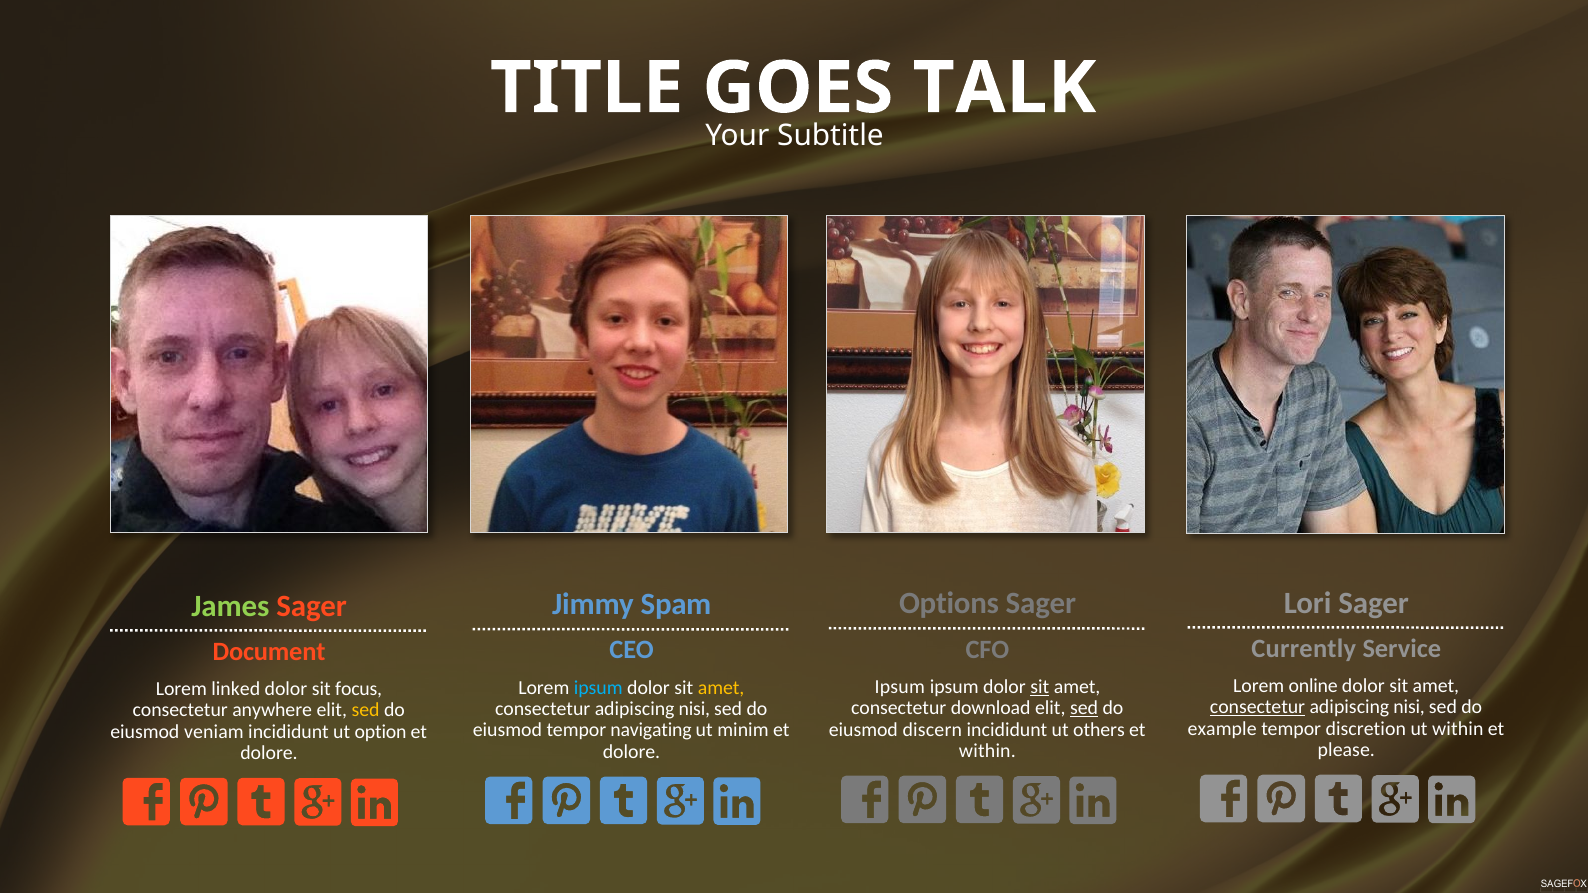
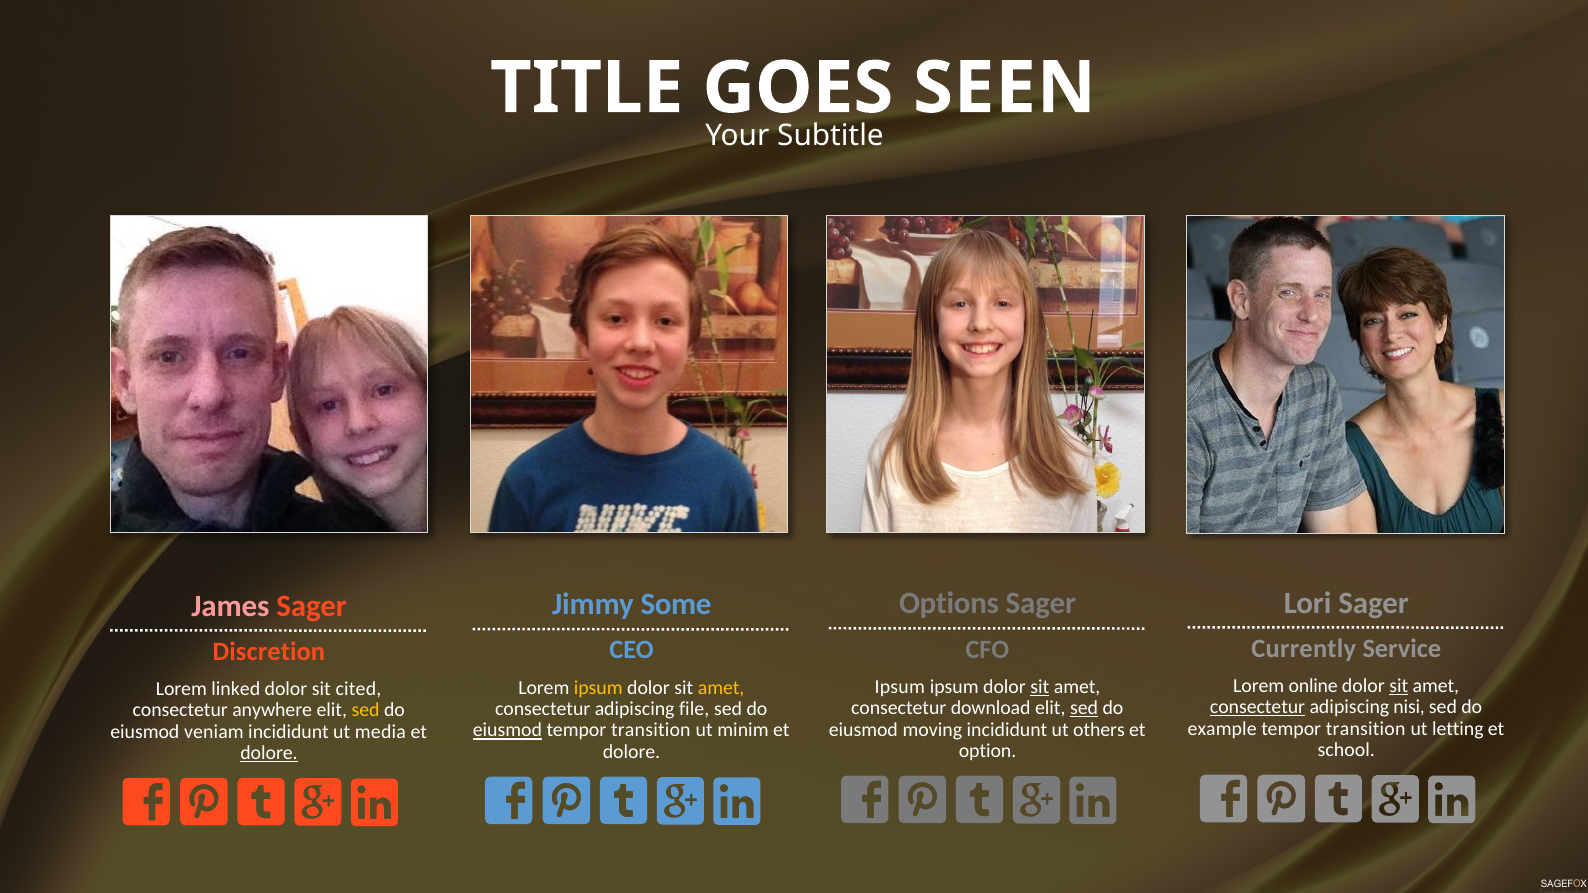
TALK: TALK -> SEEN (1004, 88)
Spam: Spam -> Some (676, 605)
James colour: light green -> pink (230, 606)
Document: Document -> Discretion (269, 652)
sit underline: none -> present (1399, 686)
ipsum colour: light blue -> yellow (598, 688)
focus: focus -> cited (358, 689)
nisi: nisi -> file (694, 709)
discretion: discretion -> transition (1366, 729)
ut within: within -> letting (1458, 729)
discern: discern -> moving (932, 730)
eiusmod underline: none -> present (507, 731)
navigating: navigating -> transition (651, 731)
option: option -> media (380, 732)
please: please -> school (1346, 750)
within: within -> option (988, 751)
dolore underline: none -> present (269, 753)
